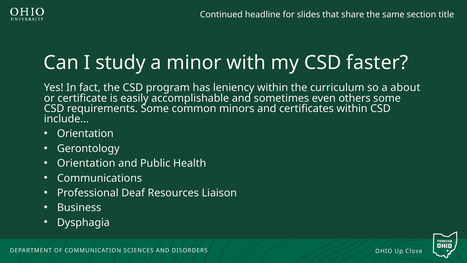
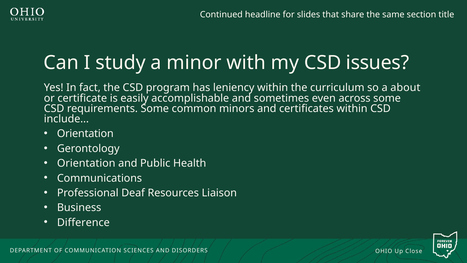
faster: faster -> issues (378, 63)
others: others -> across (355, 98)
Dysphagia: Dysphagia -> Difference (83, 222)
